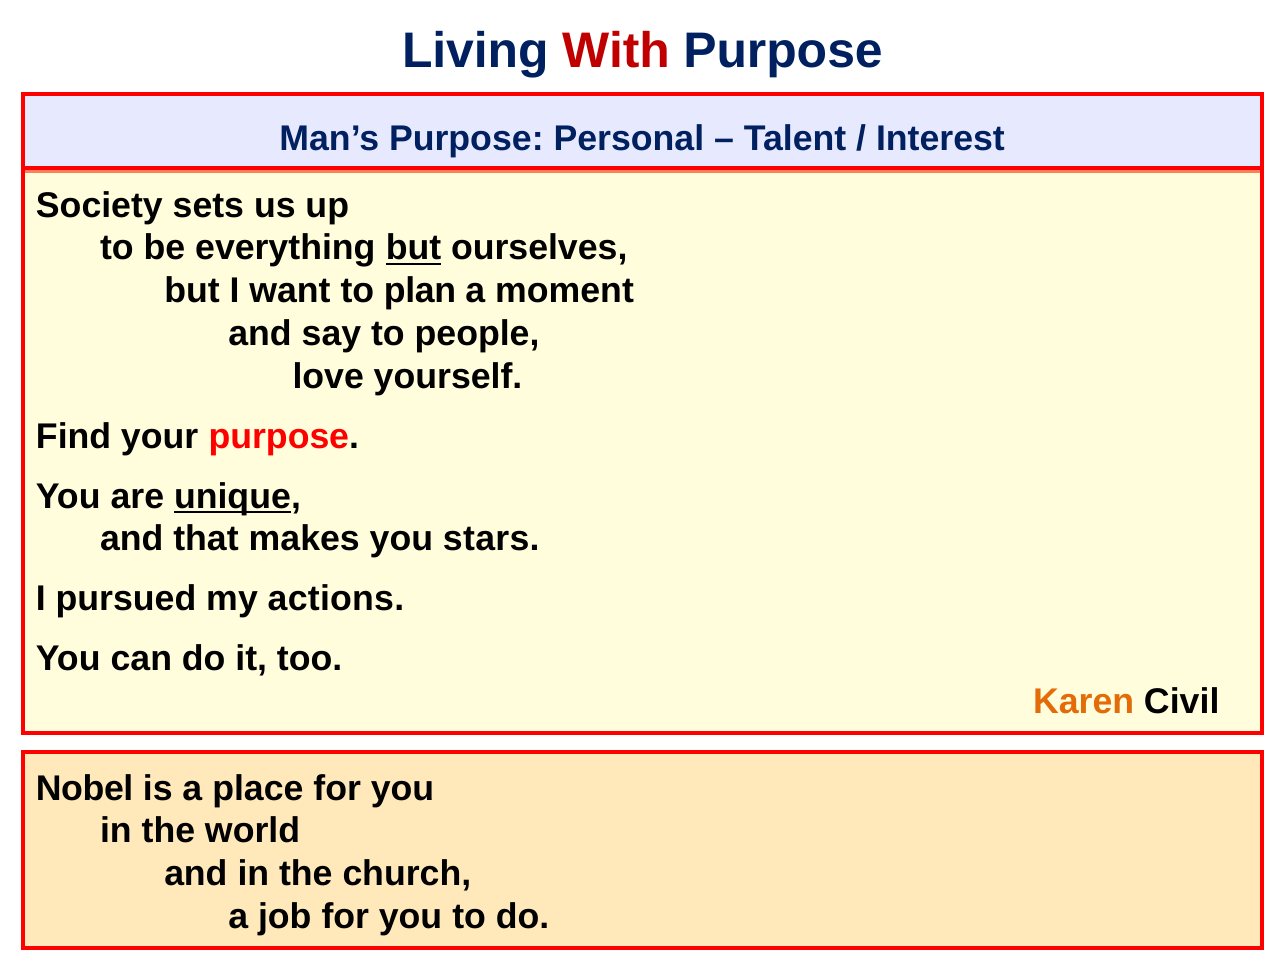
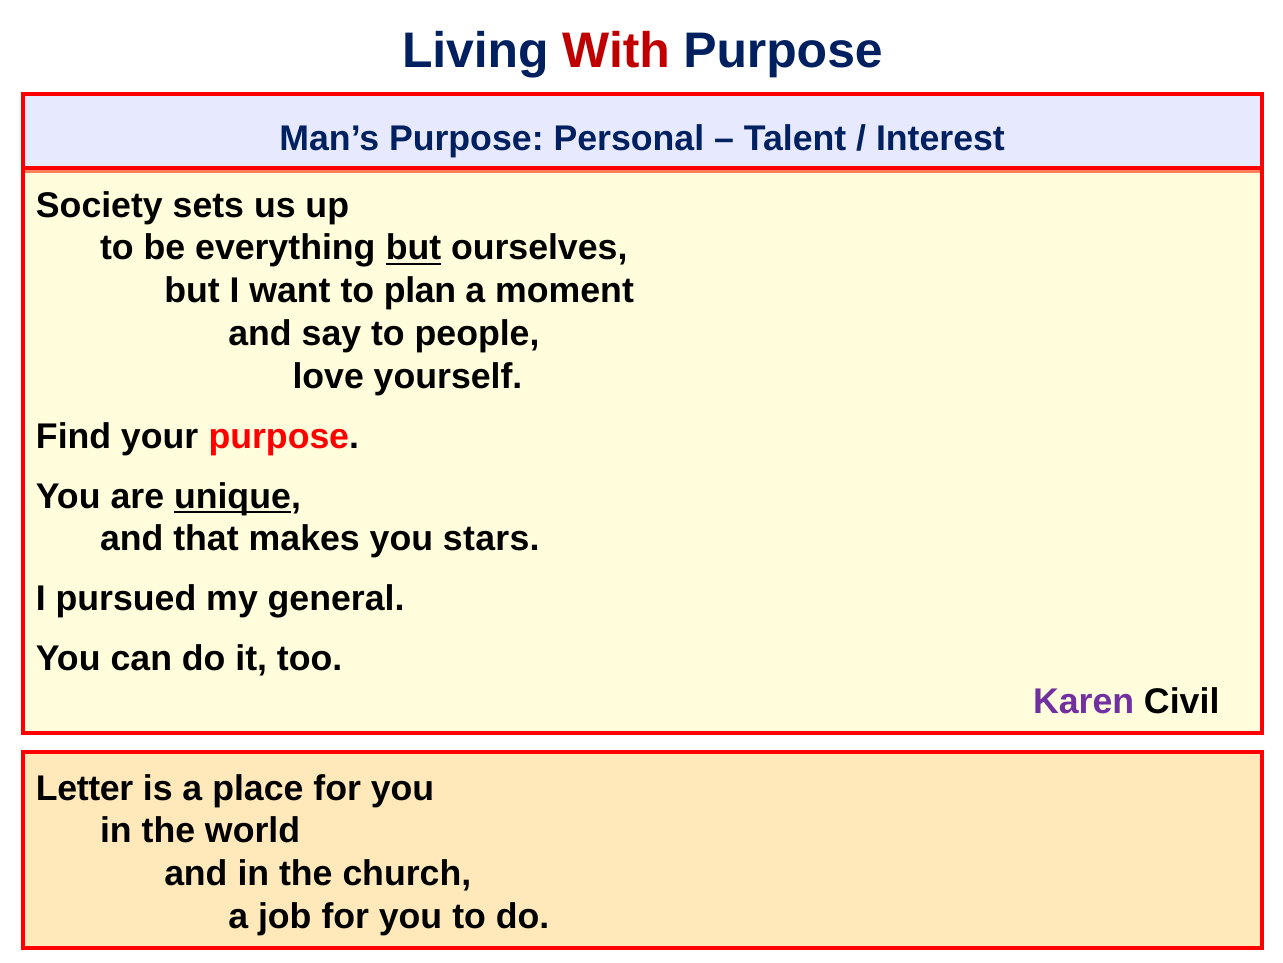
actions: actions -> general (336, 599)
Karen colour: orange -> purple (1084, 701)
Nobel: Nobel -> Letter (85, 788)
